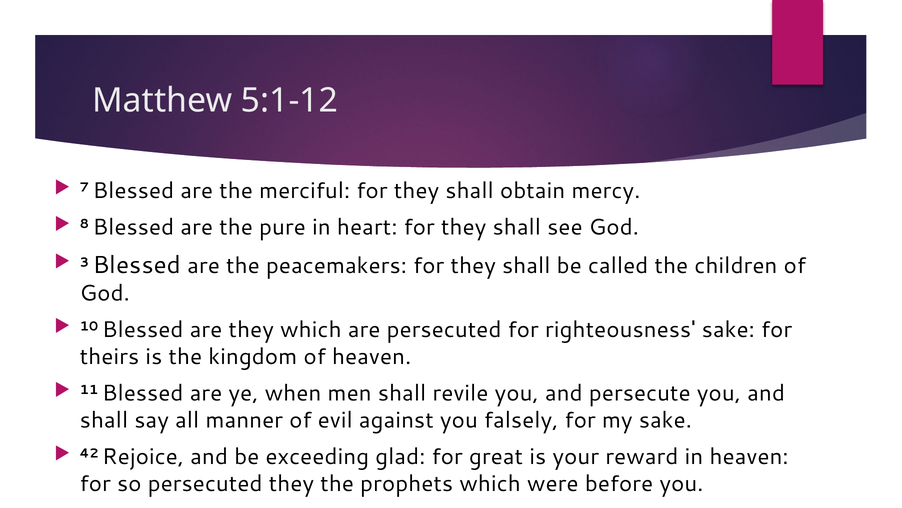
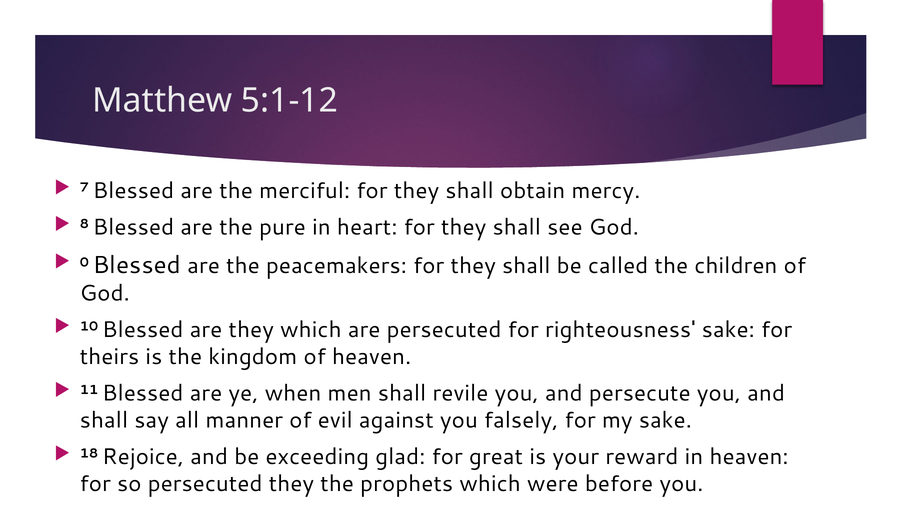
3: 3 -> 0 (84, 262)
42: 42 -> 18 (89, 453)
